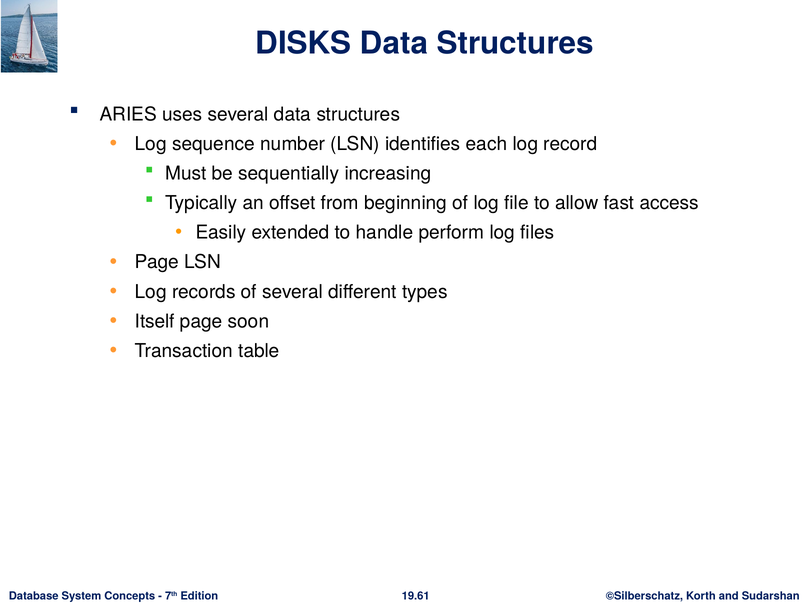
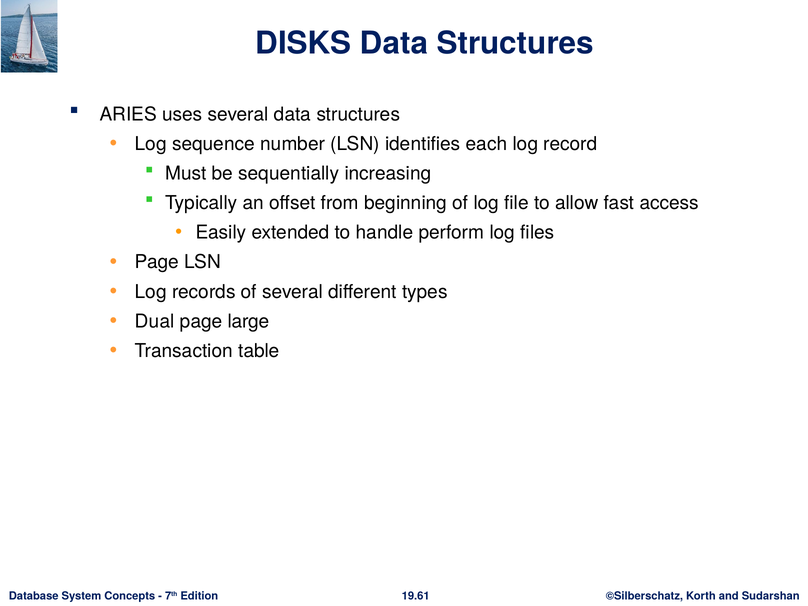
Itself: Itself -> Dual (155, 321)
soon: soon -> large (249, 321)
